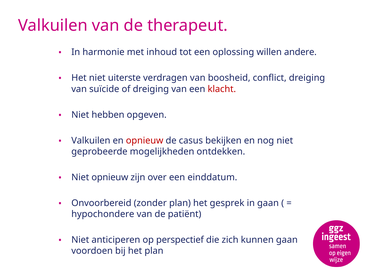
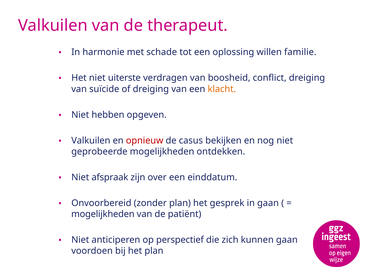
inhoud: inhoud -> schade (162, 52)
andere: andere -> familie (300, 52)
klacht colour: red -> orange (222, 89)
Niet opnieuw: opnieuw -> afspraak (110, 177)
hypochondere: hypochondere -> mogelijkheden (103, 214)
